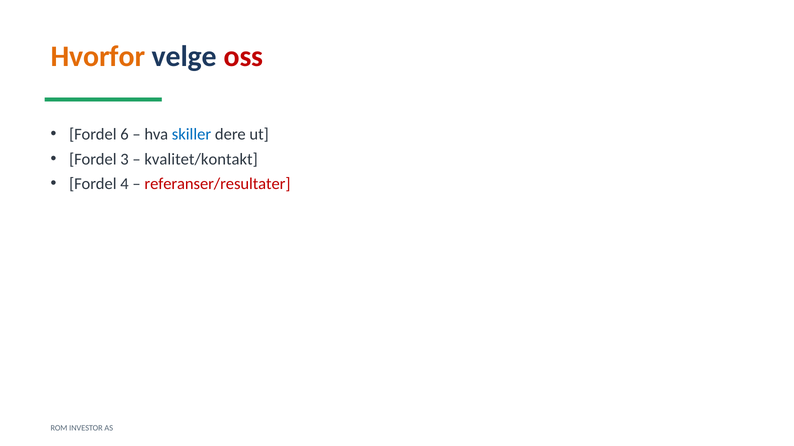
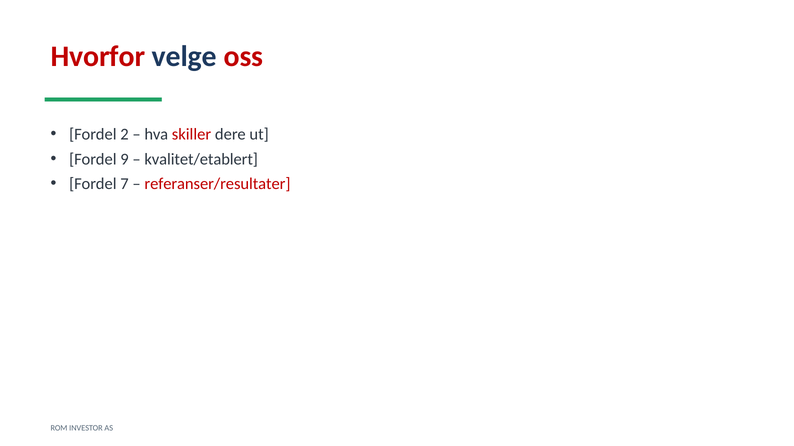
Hvorfor colour: orange -> red (98, 57)
6: 6 -> 2 (125, 134)
skiller colour: blue -> red (191, 134)
3: 3 -> 9 (125, 159)
kvalitet/kontakt: kvalitet/kontakt -> kvalitet/etablert (201, 159)
4: 4 -> 7 (125, 184)
